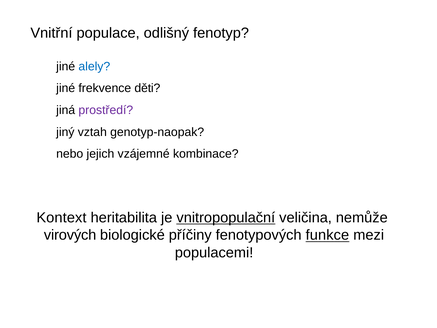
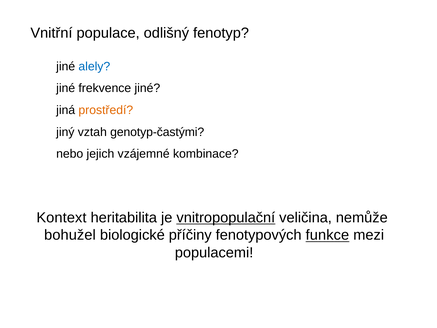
frekvence děti: děti -> jiné (147, 88)
prostředí colour: purple -> orange (106, 110)
genotyp-naopak: genotyp-naopak -> genotyp-častými (157, 132)
virových: virových -> bohužel (70, 235)
